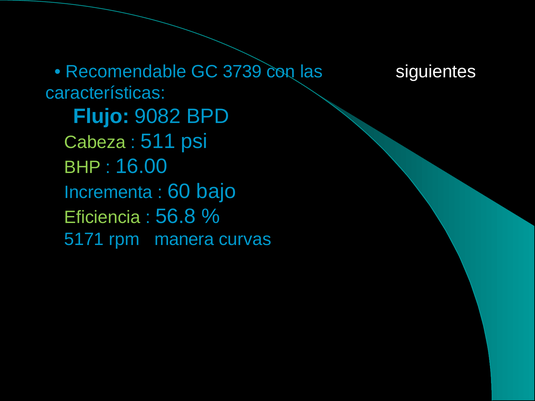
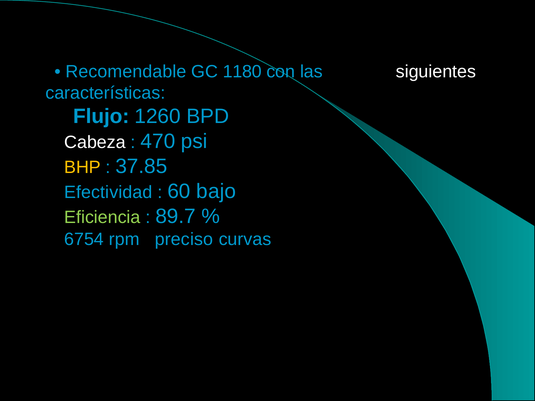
3739: 3739 -> 1180 (242, 72)
9082: 9082 -> 1260 (158, 116)
Cabeza colour: light green -> white (95, 142)
511: 511 -> 470 (158, 141)
BHP colour: light green -> yellow (83, 167)
16.00: 16.00 -> 37.85 (141, 166)
Incrementa: Incrementa -> Efectividad (108, 192)
56.8: 56.8 -> 89.7 (176, 216)
5171: 5171 -> 6754 (84, 239)
manera: manera -> preciso (184, 239)
